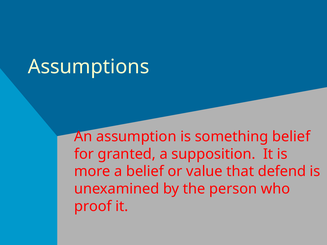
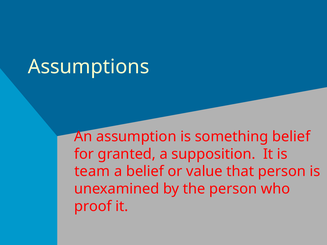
more: more -> team (92, 172)
that defend: defend -> person (282, 172)
